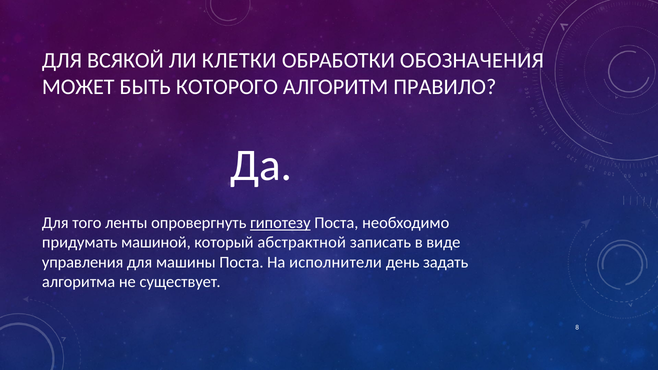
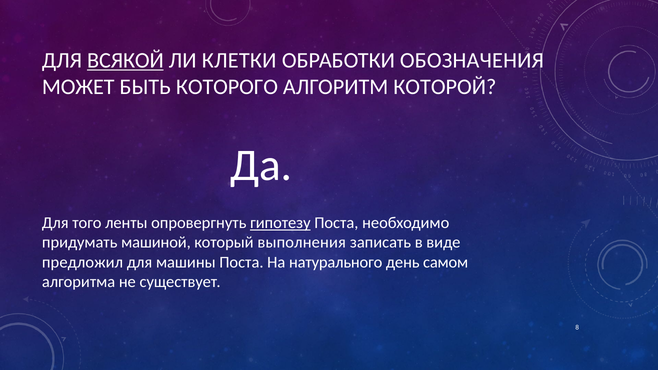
ВСЯКОЙ underline: none -> present (125, 60)
ПРАВИЛО: ПРАВИЛО -> КОТОРОЙ (445, 87)
абстрактной: абстрактной -> выполнения (302, 243)
управления: управления -> предложил (83, 262)
исполнители: исполнители -> натурального (336, 262)
задать: задать -> самом (446, 262)
